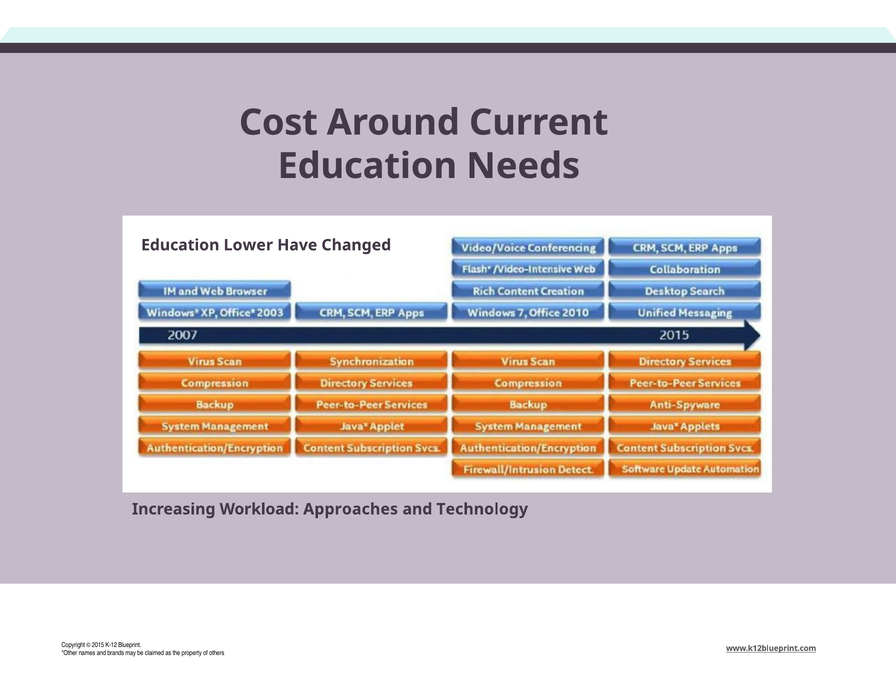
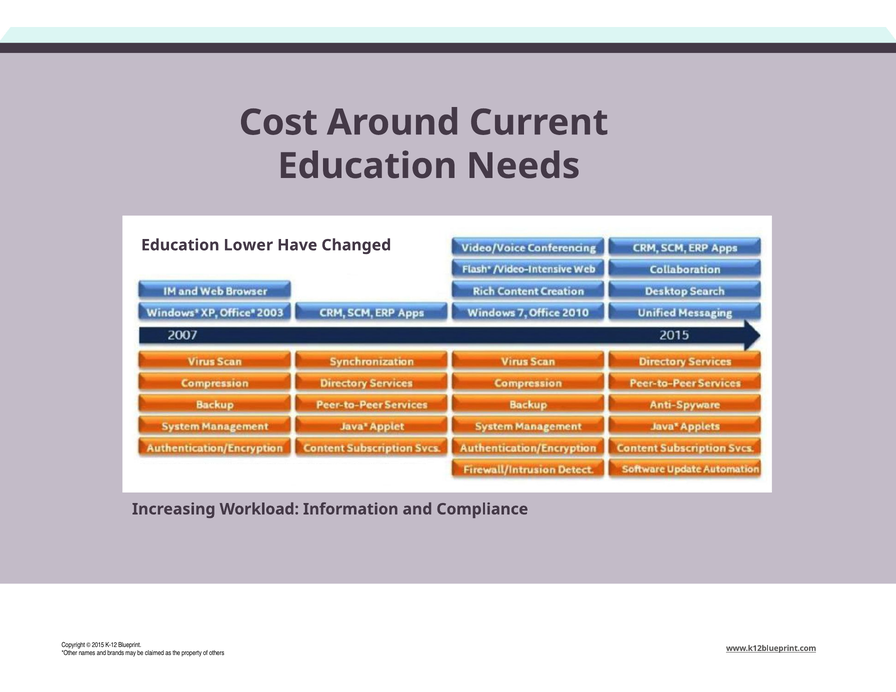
Approaches: Approaches -> Information (351, 509)
Technology: Technology -> Compliance (482, 509)
